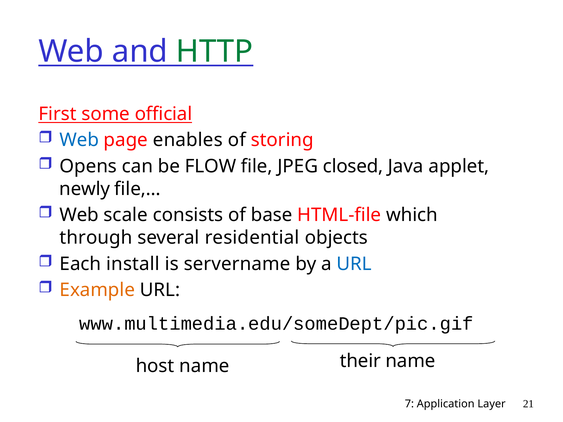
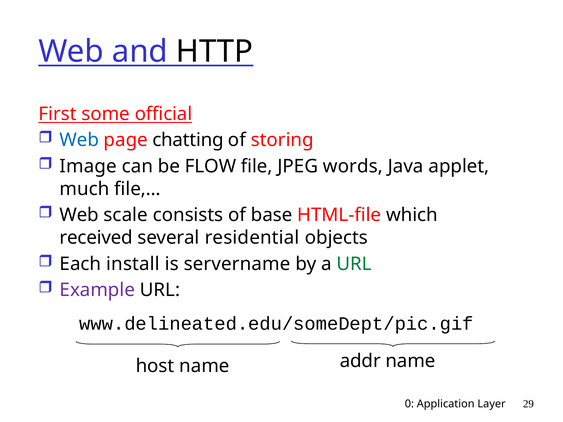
HTTP colour: green -> black (215, 51)
enables: enables -> chatting (188, 140)
Opens: Opens -> Image (88, 166)
closed: closed -> words (353, 166)
newly: newly -> much (85, 189)
through: through -> received (96, 238)
URL colour: blue -> green (354, 264)
Example colour: orange -> purple (97, 290)
www.multimedia.edu/someDept/pic.gif: www.multimedia.edu/someDept/pic.gif -> www.delineated.edu/someDept/pic.gif (276, 324)
their: their -> addr (360, 361)
7: 7 -> 0 (409, 404)
21: 21 -> 29 (528, 404)
